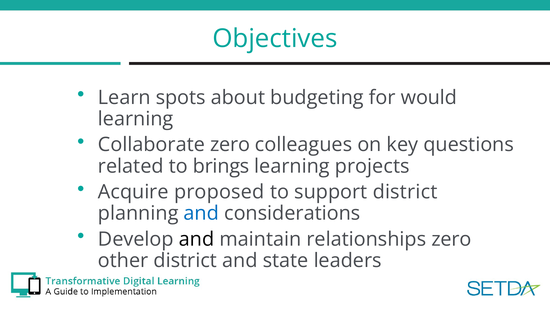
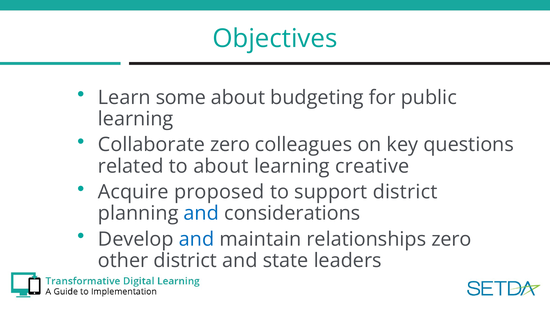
spots: spots -> some (181, 98)
would: would -> public (429, 98)
to brings: brings -> about (221, 166)
projects: projects -> creative (372, 166)
and colour: black -> blue (196, 239)
